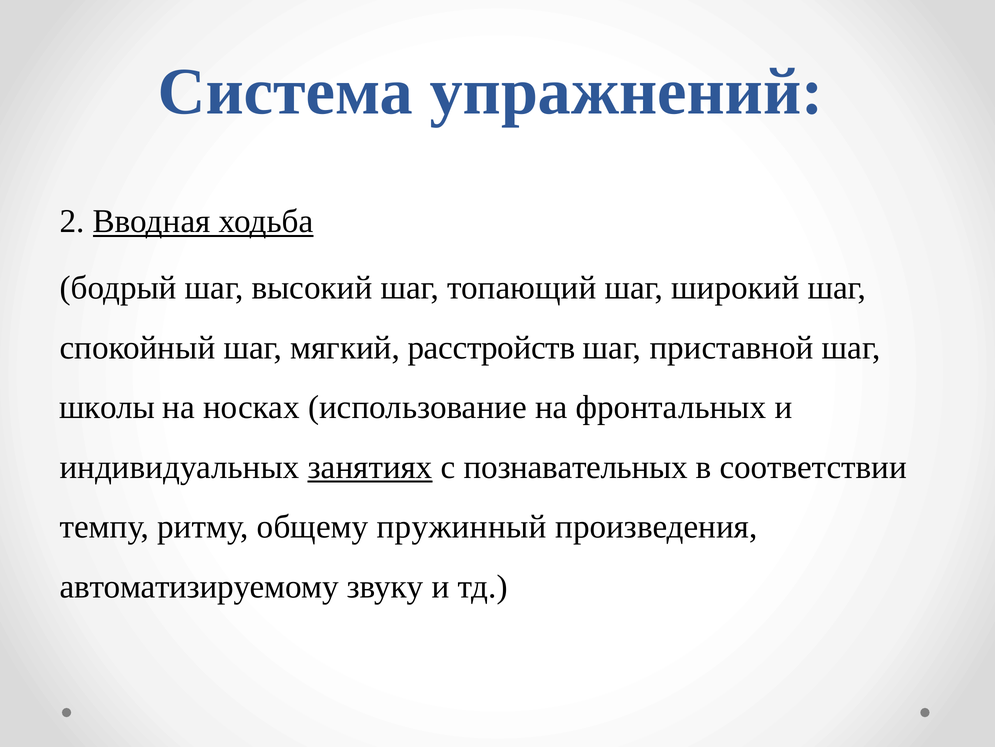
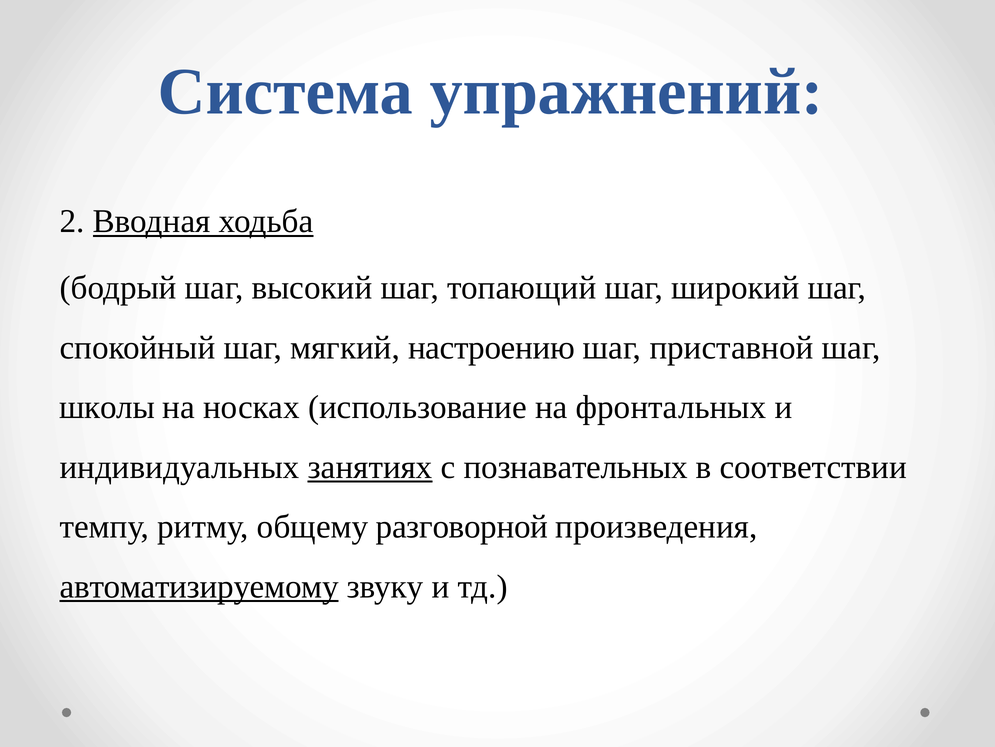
расстройств: расстройств -> настроению (491, 347)
пружинный: пружинный -> разговорной (462, 526)
автоматизируемому underline: none -> present (199, 586)
